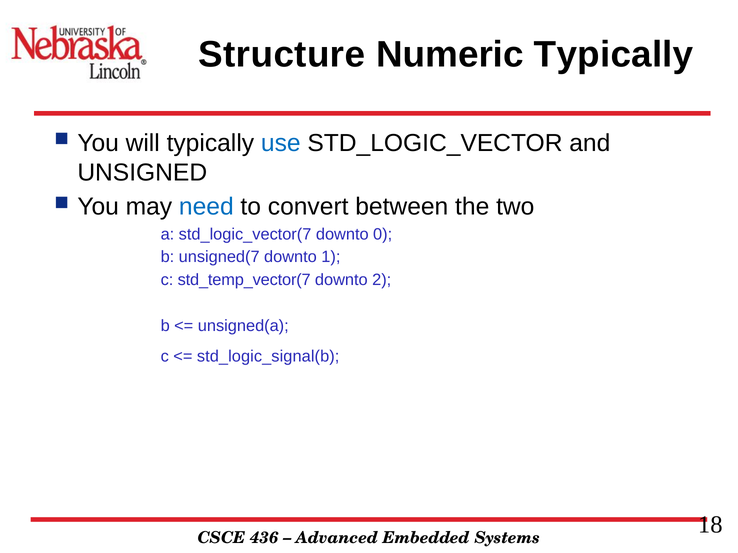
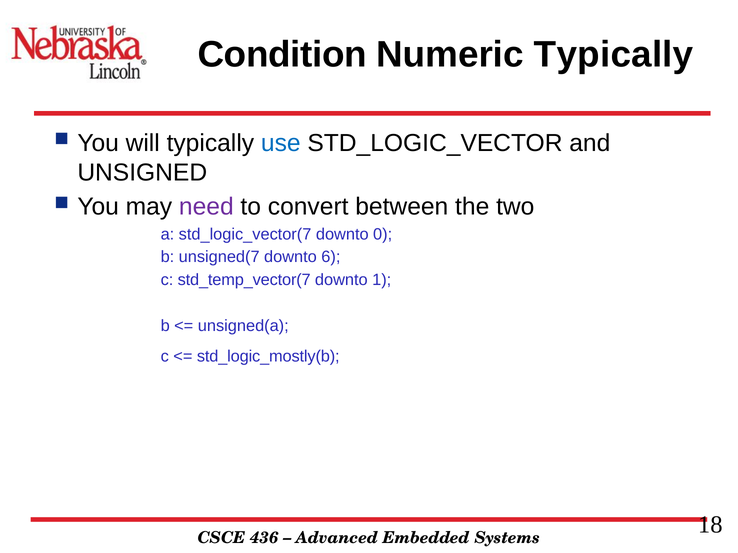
Structure: Structure -> Condition (282, 55)
need colour: blue -> purple (206, 207)
1: 1 -> 6 (331, 257)
2: 2 -> 1 (382, 280)
std_logic_signal(b: std_logic_signal(b -> std_logic_mostly(b (268, 357)
